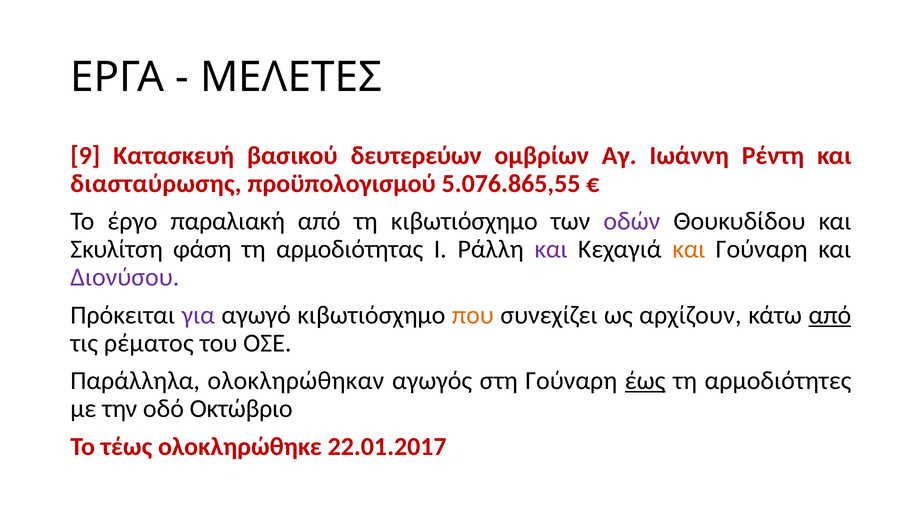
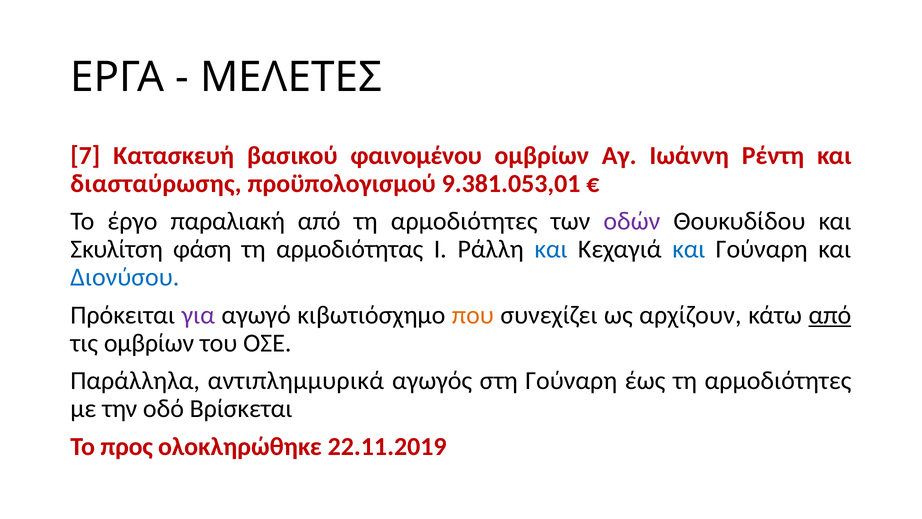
9: 9 -> 7 (85, 155)
δευτερεύων: δευτερεύων -> φαινομένου (416, 155)
5.076.865,55: 5.076.865,55 -> 9.381.053,01 (511, 183)
από τη κιβωτιόσχημο: κιβωτιόσχημο -> αρμοδιότητες (464, 221)
και colour: purple -> blue (551, 249)
και colour: orange -> blue (689, 249)
Διονύσου colour: purple -> blue (125, 277)
τις ρέματος: ρέματος -> ομβρίων (149, 343)
ολοκληρώθηκαν: ολοκληρώθηκαν -> αντιπλημμυρικά (296, 380)
έως underline: present -> none (645, 380)
Οκτώβριο: Οκτώβριο -> Βρίσκεται (241, 409)
τέως: τέως -> προς (127, 446)
22.01.2017: 22.01.2017 -> 22.11.2019 (387, 446)
